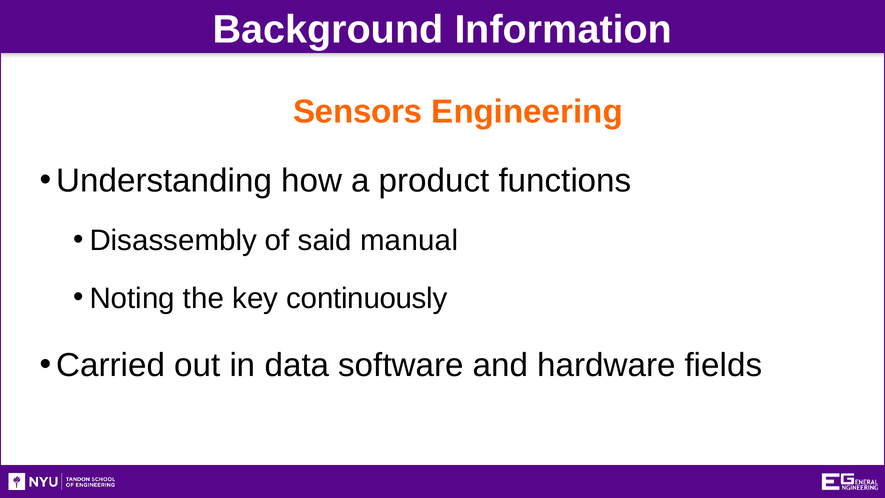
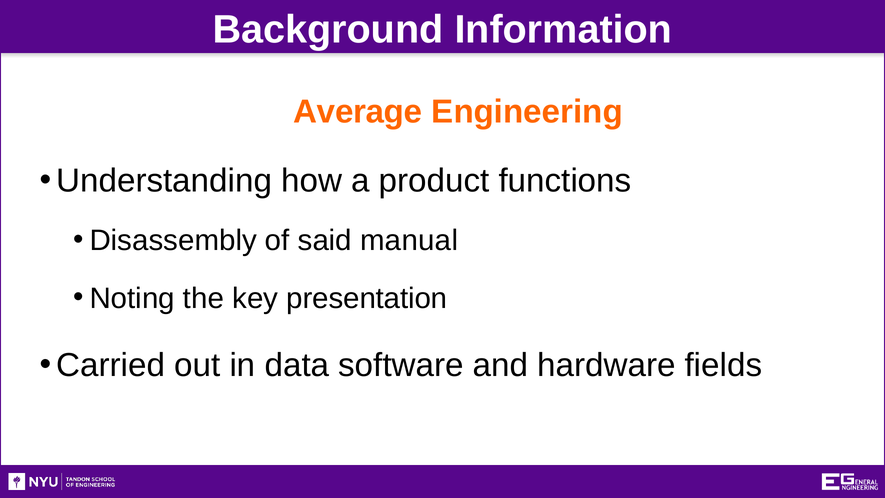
Sensors: Sensors -> Average (358, 112)
continuously: continuously -> presentation (367, 298)
